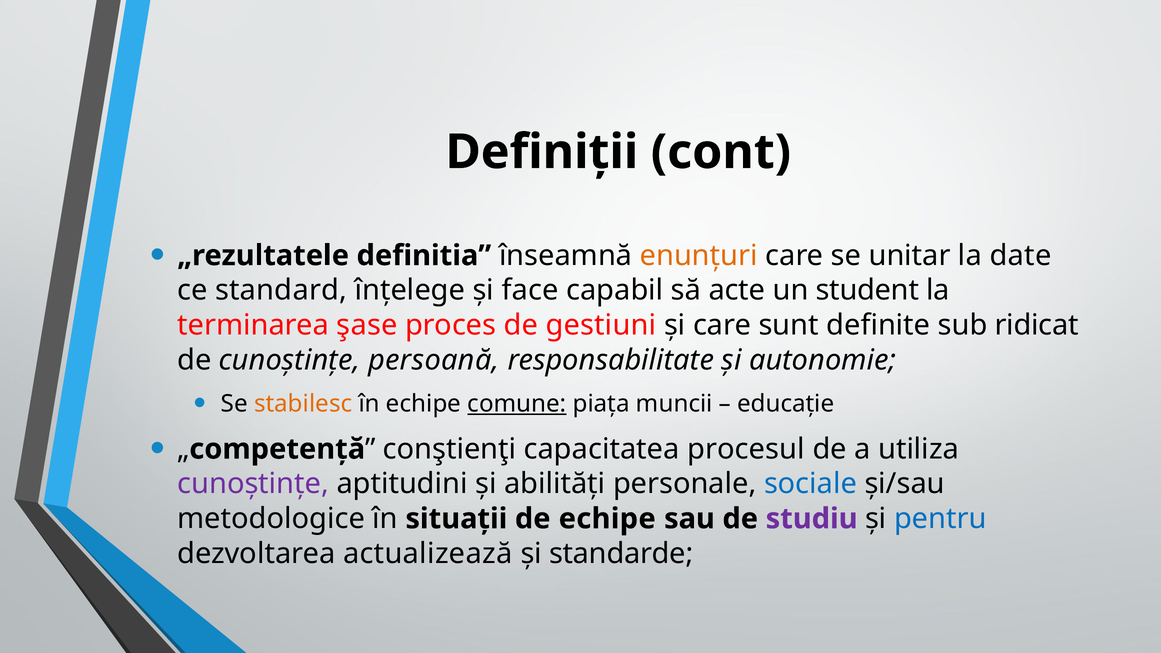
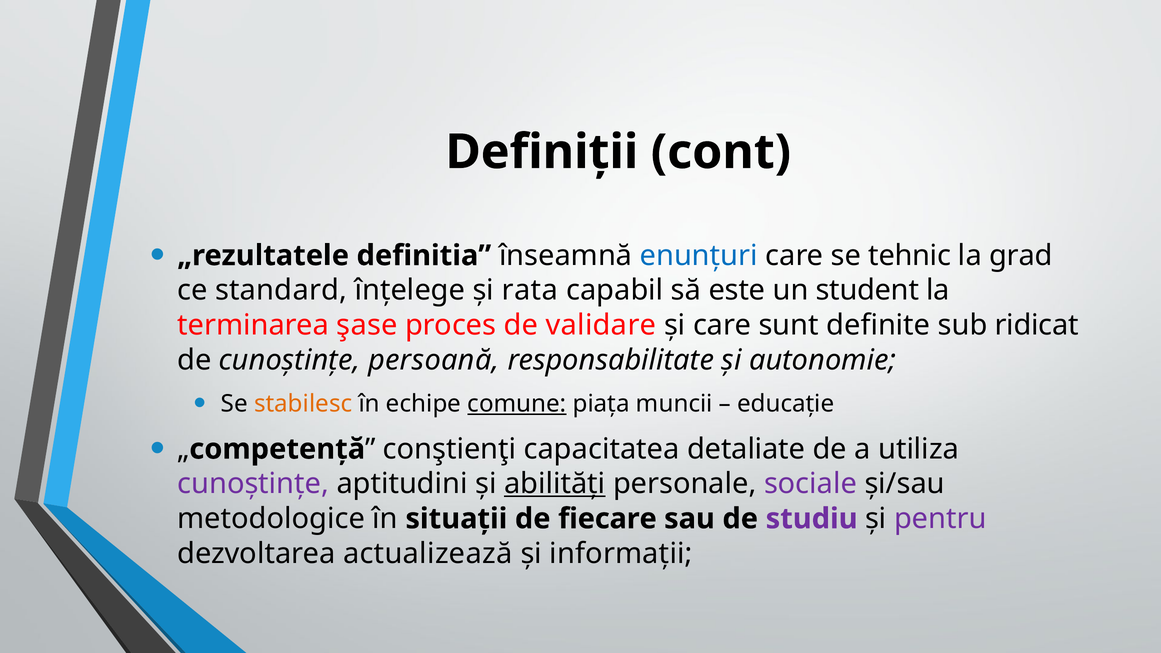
enunțuri colour: orange -> blue (699, 256)
unitar: unitar -> tehnic (910, 256)
date: date -> grad (1021, 256)
face: face -> rata (530, 290)
acte: acte -> este (737, 290)
gestiuni: gestiuni -> validare (601, 325)
procesul: procesul -> detaliate (746, 449)
abilități underline: none -> present (555, 484)
sociale colour: blue -> purple (811, 484)
de echipe: echipe -> fiecare (607, 519)
pentru colour: blue -> purple (940, 519)
standarde: standarde -> informații (621, 554)
